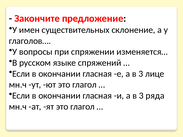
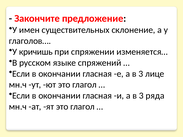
вопросы: вопросы -> кричишь (36, 52)
